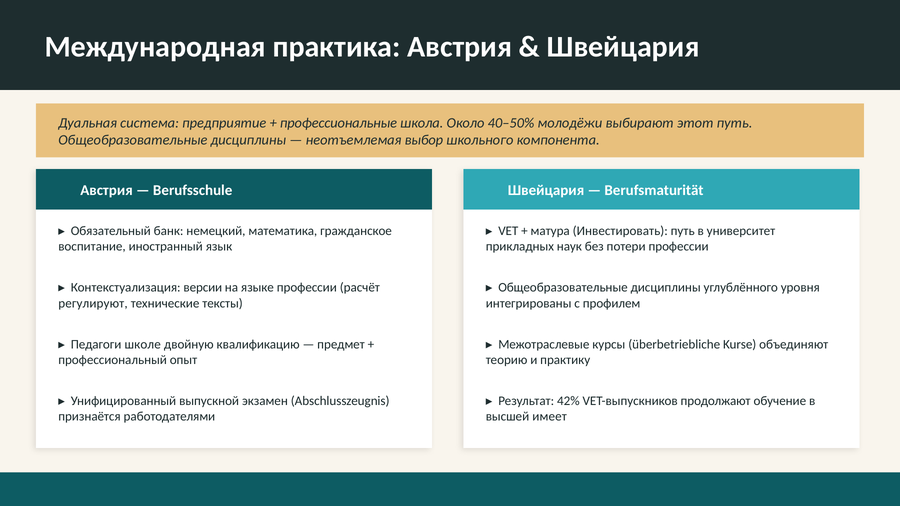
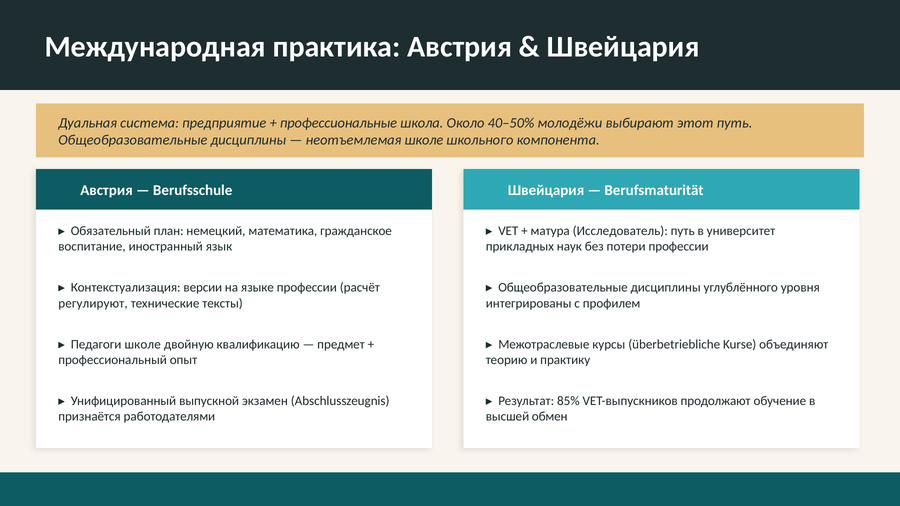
неотъемлемая выбор: выбор -> школе (424, 140)
банк: банк -> план (169, 231)
Инвестировать: Инвестировать -> Исследователь (620, 231)
42%: 42% -> 85% (568, 401)
имеет: имеет -> обмен (550, 417)
